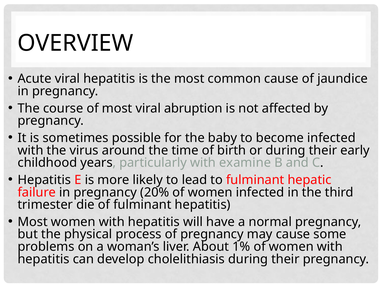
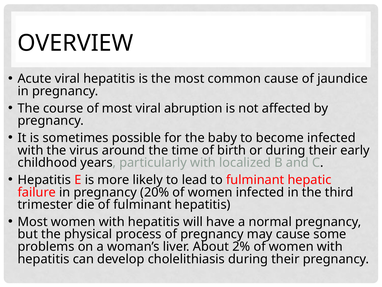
examine: examine -> localized (245, 162)
1%: 1% -> 2% (241, 246)
